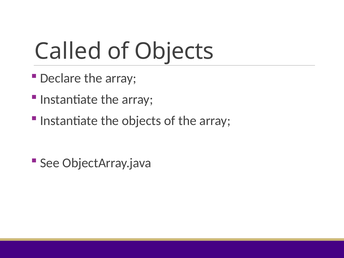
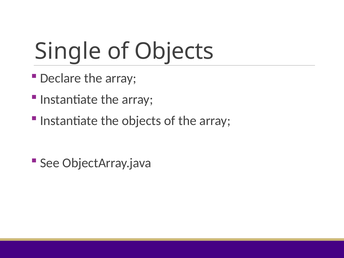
Called: Called -> Single (68, 51)
